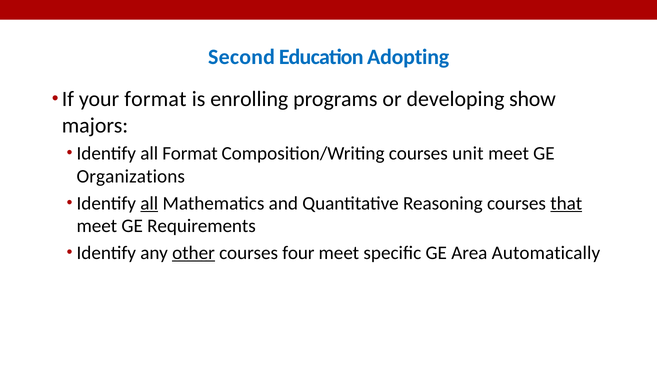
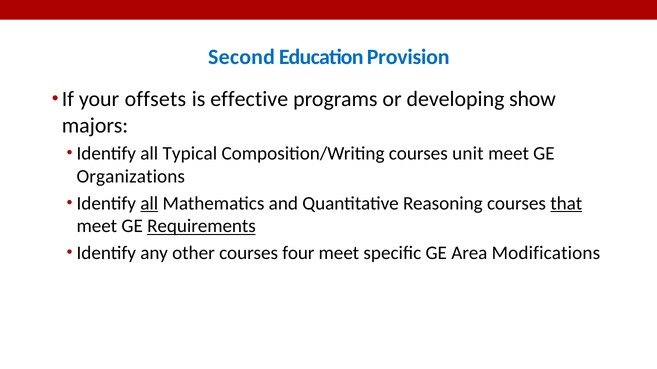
Adopting: Adopting -> Provision (408, 57)
your format: format -> offsets (155, 99)
enrolling: enrolling -> effective (249, 99)
all Format: Format -> Typical (190, 154)
Requirements underline: none -> present (201, 227)
other underline: present -> none (193, 253)
Automatically: Automatically -> Modifications (546, 253)
